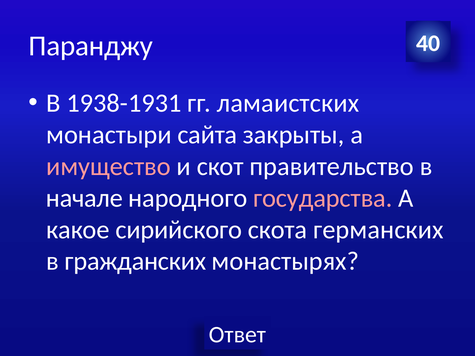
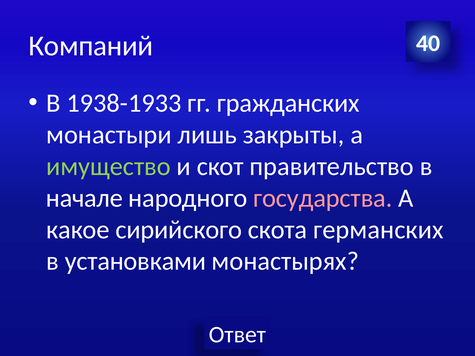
Паранджу: Паранджу -> Компаний (91, 46)
1938-1931: 1938-1931 -> 1938-1933 (124, 103)
ламаистских: ламаистских -> гражданских (288, 103)
сайта: сайта -> лишь (207, 135)
имущество colour: pink -> light green (108, 167)
гражданских: гражданских -> установками (135, 261)
